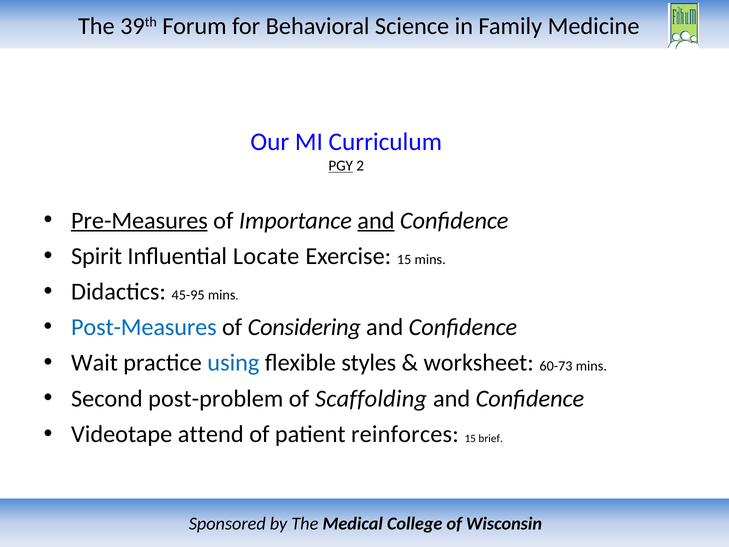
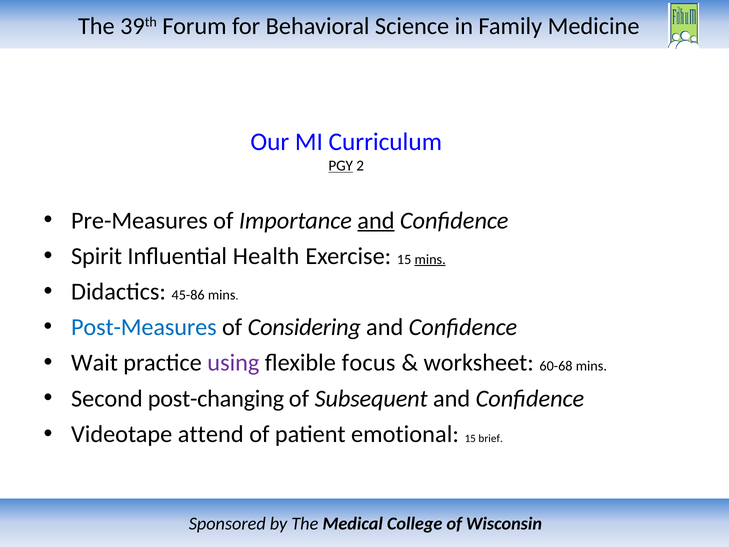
Pre-Measures underline: present -> none (139, 220)
Locate: Locate -> Health (266, 256)
mins underline: none -> present (430, 259)
45-95: 45-95 -> 45-86 (188, 295)
using colour: blue -> purple (233, 363)
styles: styles -> focus (369, 363)
60-73: 60-73 -> 60-68 (556, 366)
post-problem: post-problem -> post-changing (216, 398)
Scaffolding: Scaffolding -> Subsequent (371, 398)
reinforces: reinforces -> emotional (405, 434)
